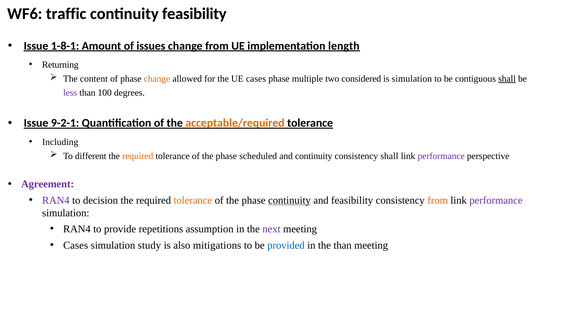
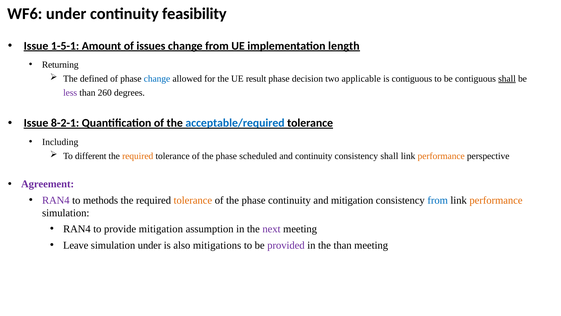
WF6 traffic: traffic -> under (66, 14)
1-8-1: 1-8-1 -> 1-5-1 (65, 46)
content: content -> defined (94, 79)
change colour: orange -> blue (157, 79)
UE cases: cases -> result (256, 79)
multiple: multiple -> decision (307, 79)
considered: considered -> applicable (361, 79)
is simulation: simulation -> contiguous (412, 79)
100: 100 -> 260 (105, 93)
9-2-1: 9-2-1 -> 8-2-1 (65, 123)
acceptable/required colour: orange -> blue (235, 123)
performance colour: purple -> orange (441, 156)
decision: decision -> methods (101, 200)
continuity underline: present -> none (289, 200)
and feasibility: feasibility -> mitigation (352, 200)
from colour: orange -> blue (438, 200)
performance colour: purple -> orange (496, 200)
provide repetitions: repetitions -> mitigation (161, 229)
Cases: Cases -> Leave (76, 245)
simulation study: study -> under (150, 245)
provided colour: blue -> purple (286, 245)
